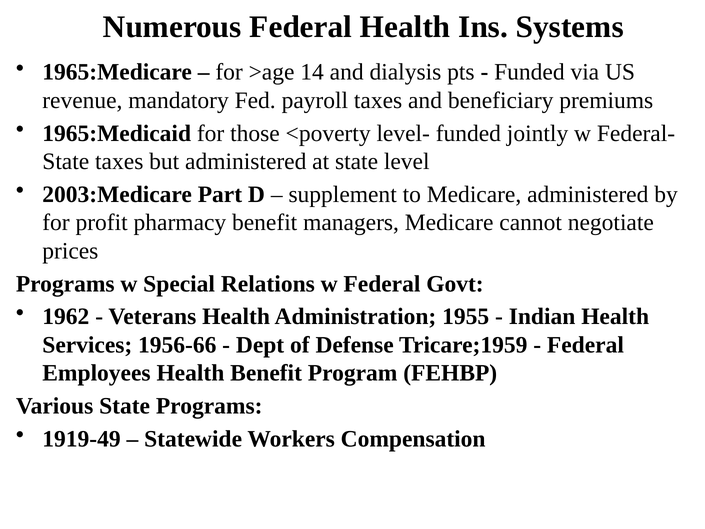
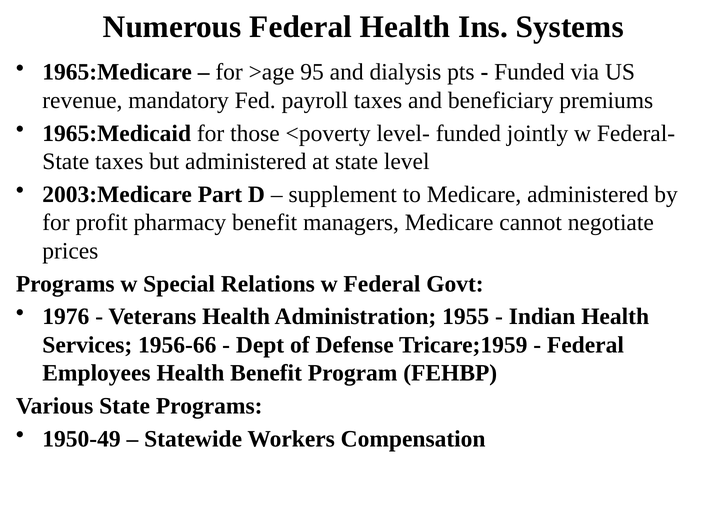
14: 14 -> 95 (312, 72)
1962: 1962 -> 1976 (66, 317)
1919-49: 1919-49 -> 1950-49 (82, 439)
